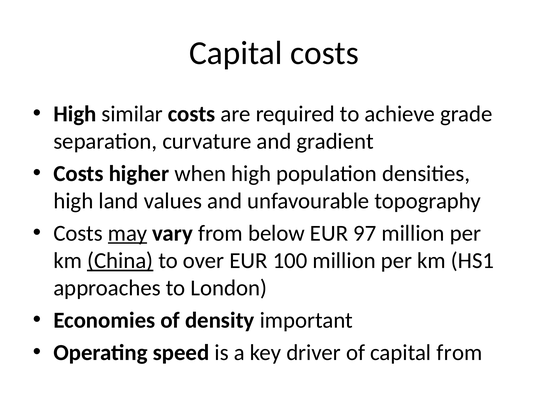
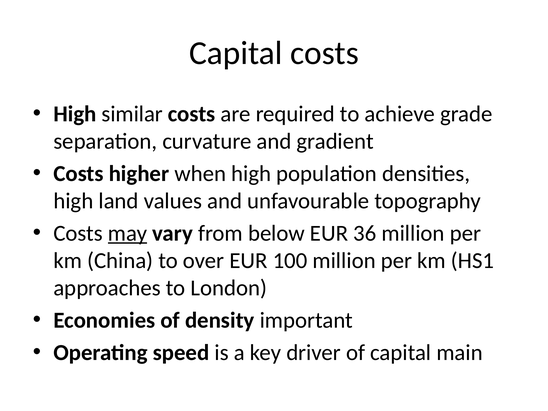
97: 97 -> 36 (365, 233)
China underline: present -> none (120, 261)
capital from: from -> main (460, 353)
